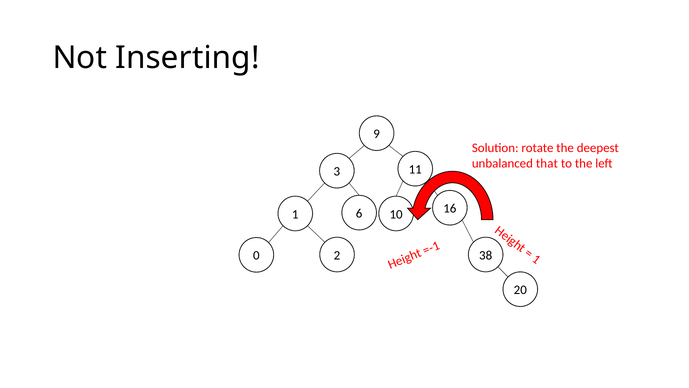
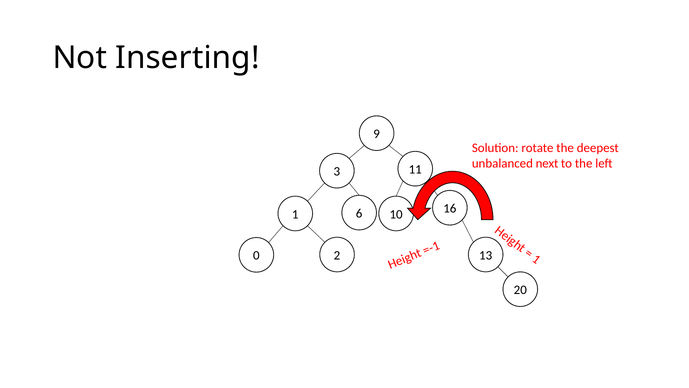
that: that -> next (547, 163)
38: 38 -> 13 (486, 255)
